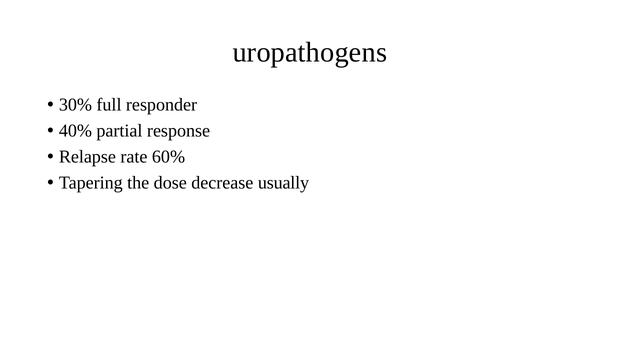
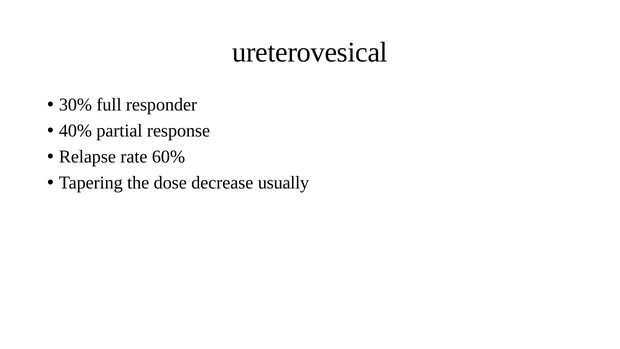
uropathogens: uropathogens -> ureterovesical (310, 52)
